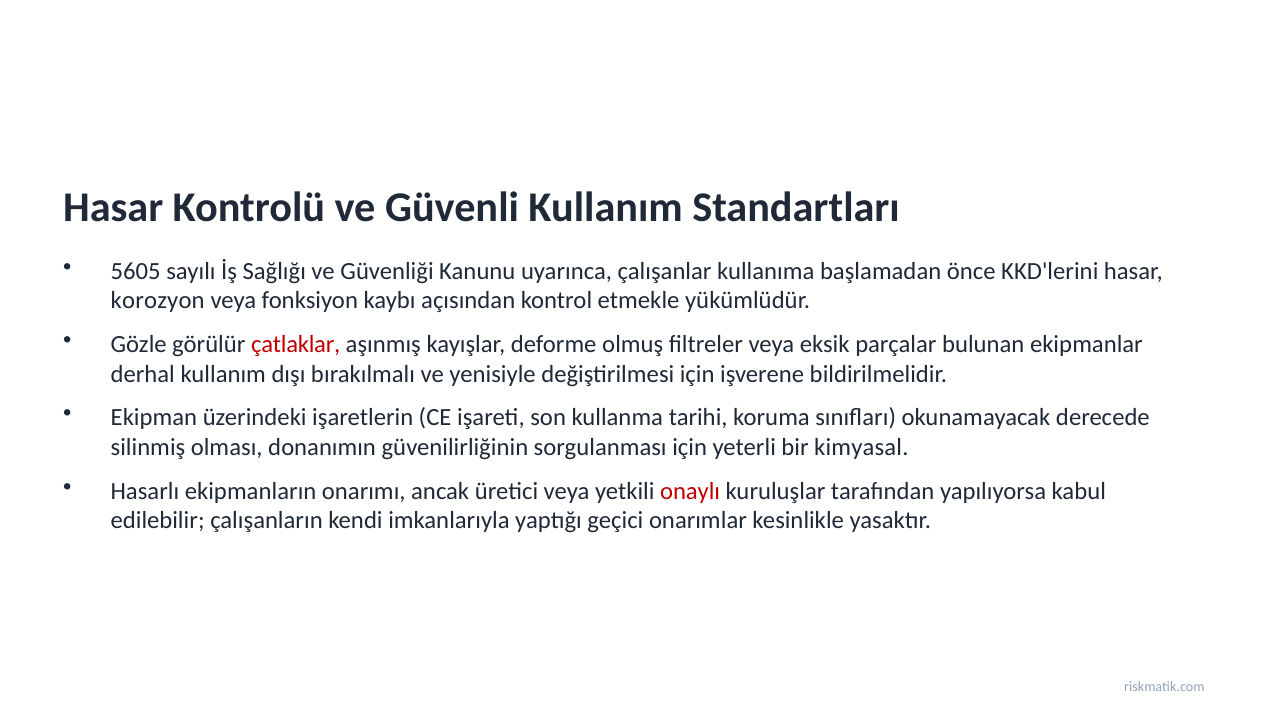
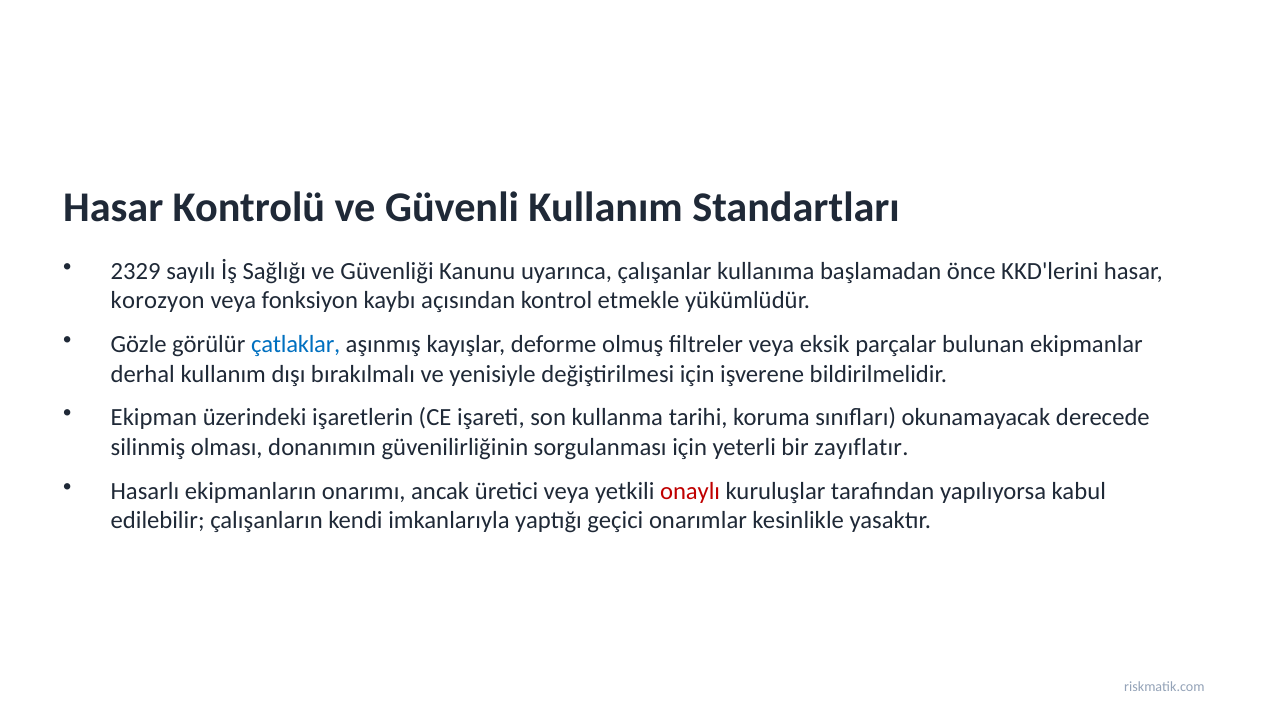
5605: 5605 -> 2329 (136, 271)
çatlaklar colour: red -> blue (296, 345)
kimyasal: kimyasal -> zayıflatır (861, 448)
